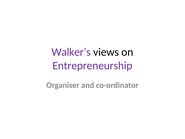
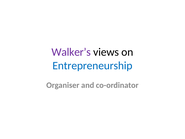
Entrepreneurship colour: purple -> blue (92, 66)
